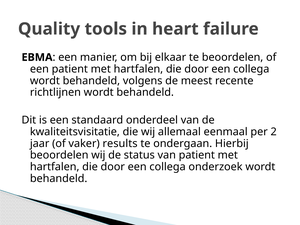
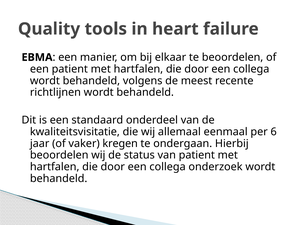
2: 2 -> 6 (274, 132)
results: results -> kregen (120, 143)
